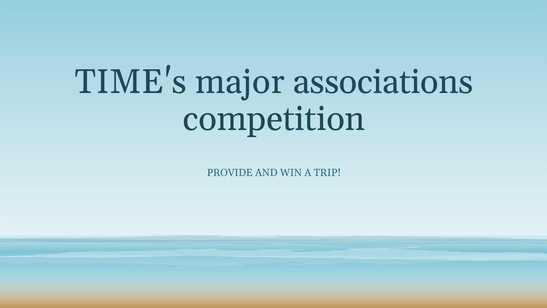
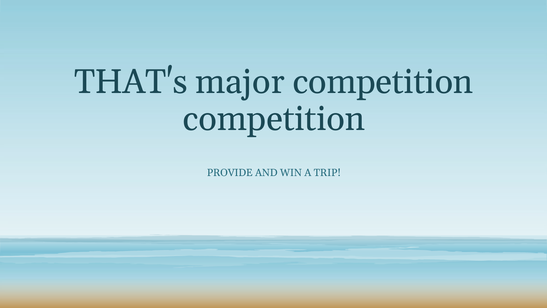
TIME's: TIME's -> THAT's (131, 82)
major associations: associations -> competition (383, 82)
